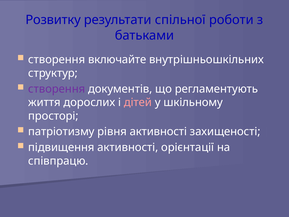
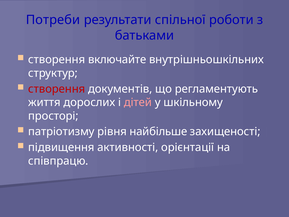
Розвитку: Розвитку -> Потреби (53, 20)
створення colour: purple -> red (57, 89)
рівня активності: активності -> найбільше (158, 132)
